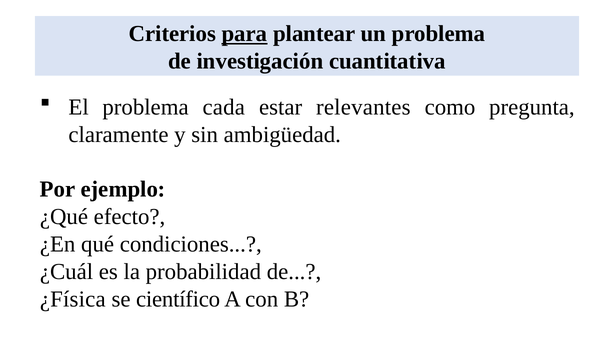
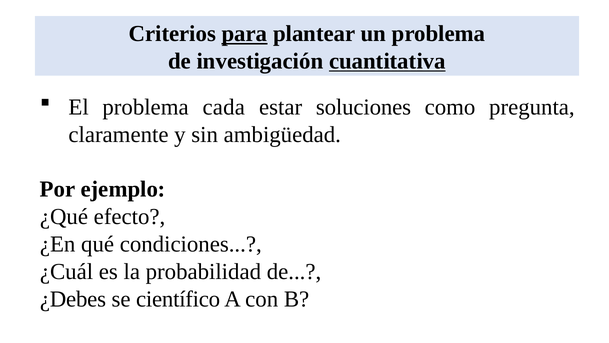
cuantitativa underline: none -> present (387, 61)
relevantes: relevantes -> soluciones (363, 107)
¿Física: ¿Física -> ¿Debes (73, 299)
